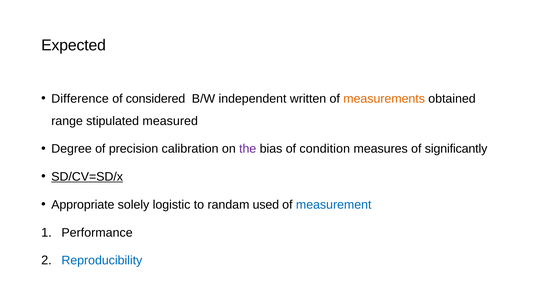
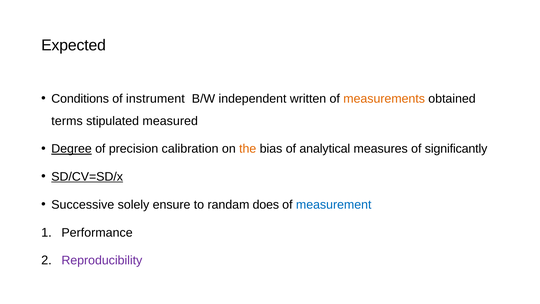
Difference: Difference -> Conditions (80, 99)
considered: considered -> instrument (155, 99)
range: range -> terms (67, 121)
Degree underline: none -> present (72, 149)
the colour: purple -> orange (248, 149)
condition: condition -> analytical (325, 149)
Appropriate: Appropriate -> Successive (83, 205)
logistic: logistic -> ensure (172, 205)
used: used -> does (266, 205)
Reproducibility colour: blue -> purple (102, 260)
